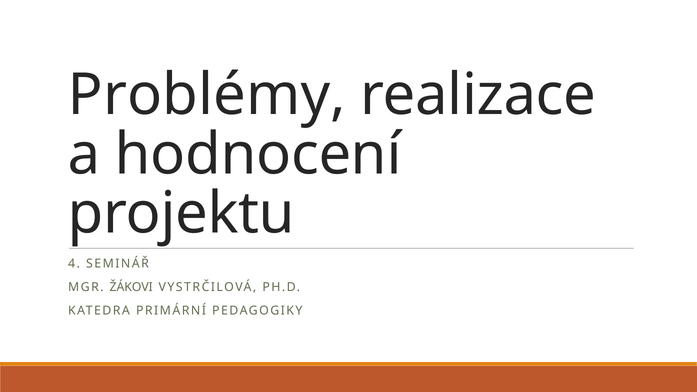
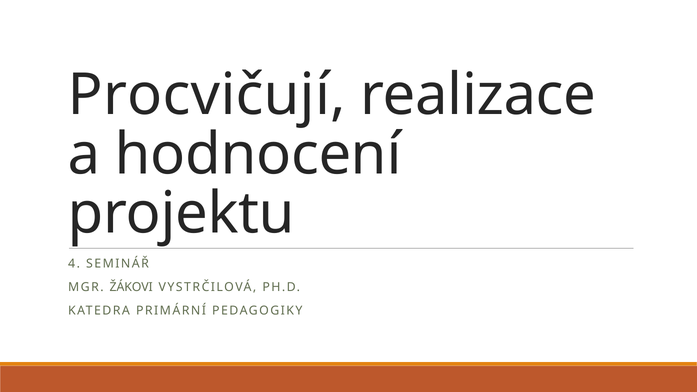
Problémy: Problémy -> Procvičují (207, 95)
